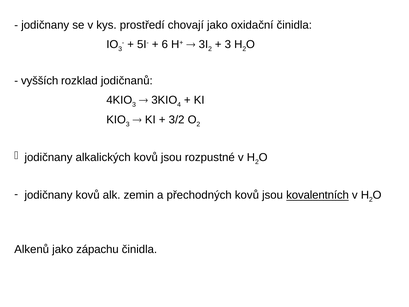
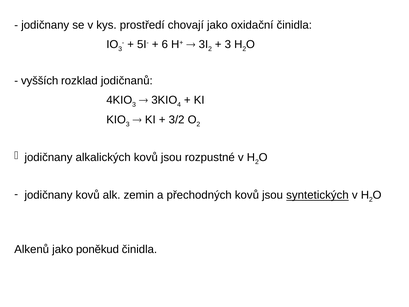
kovalentních: kovalentních -> syntetických (317, 195)
zápachu: zápachu -> poněkud (97, 249)
